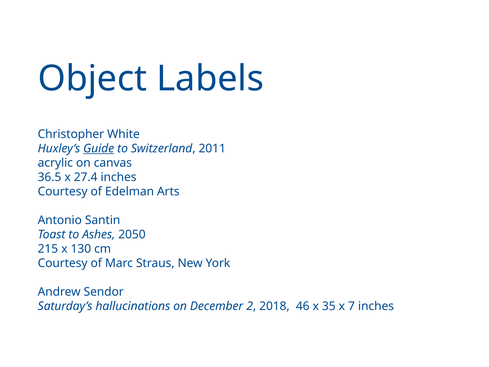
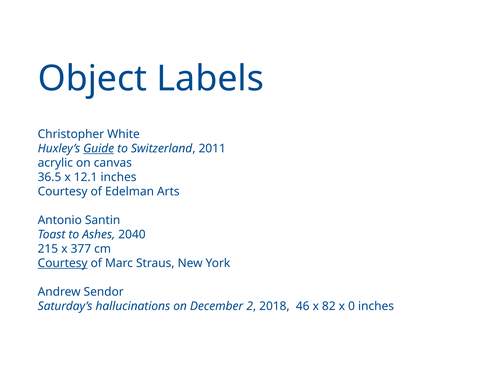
27.4: 27.4 -> 12.1 (86, 177)
2050: 2050 -> 2040 (132, 234)
130: 130 -> 377 (81, 249)
Courtesy underline: none -> present (63, 263)
35: 35 -> 82 (329, 306)
7: 7 -> 0 (352, 306)
